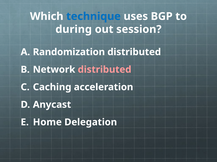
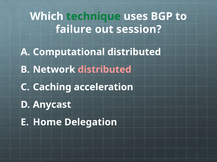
technique colour: blue -> green (93, 16)
during: during -> failure (74, 29)
Randomization: Randomization -> Computational (69, 52)
